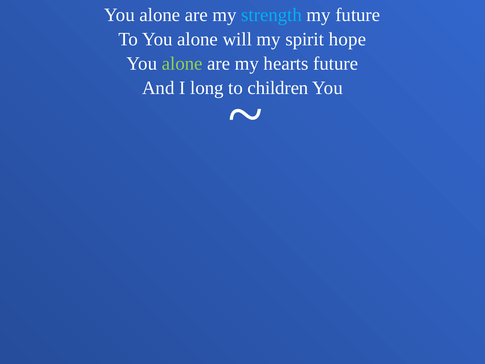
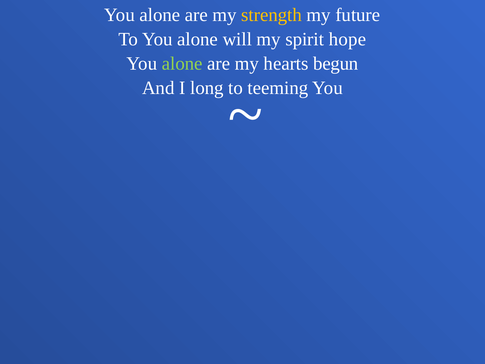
strength colour: light blue -> yellow (272, 15)
hearts future: future -> begun (336, 64)
children: children -> teeming (278, 88)
